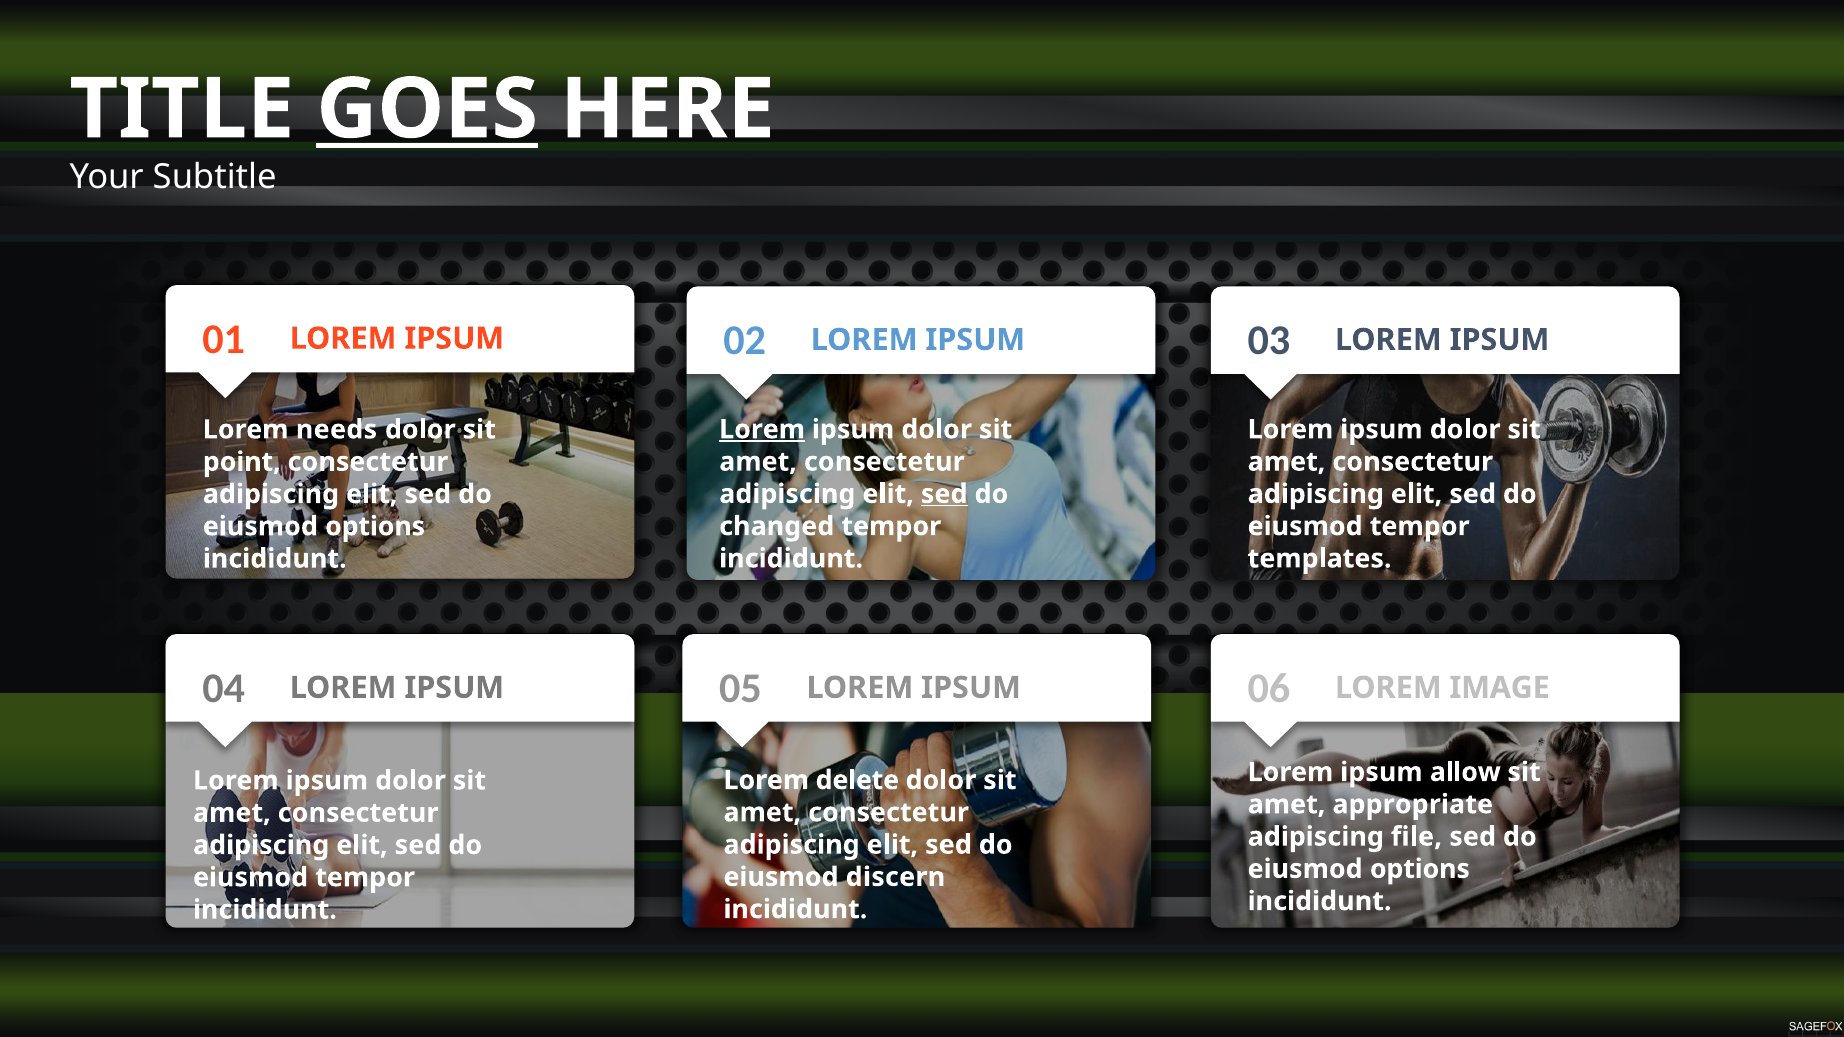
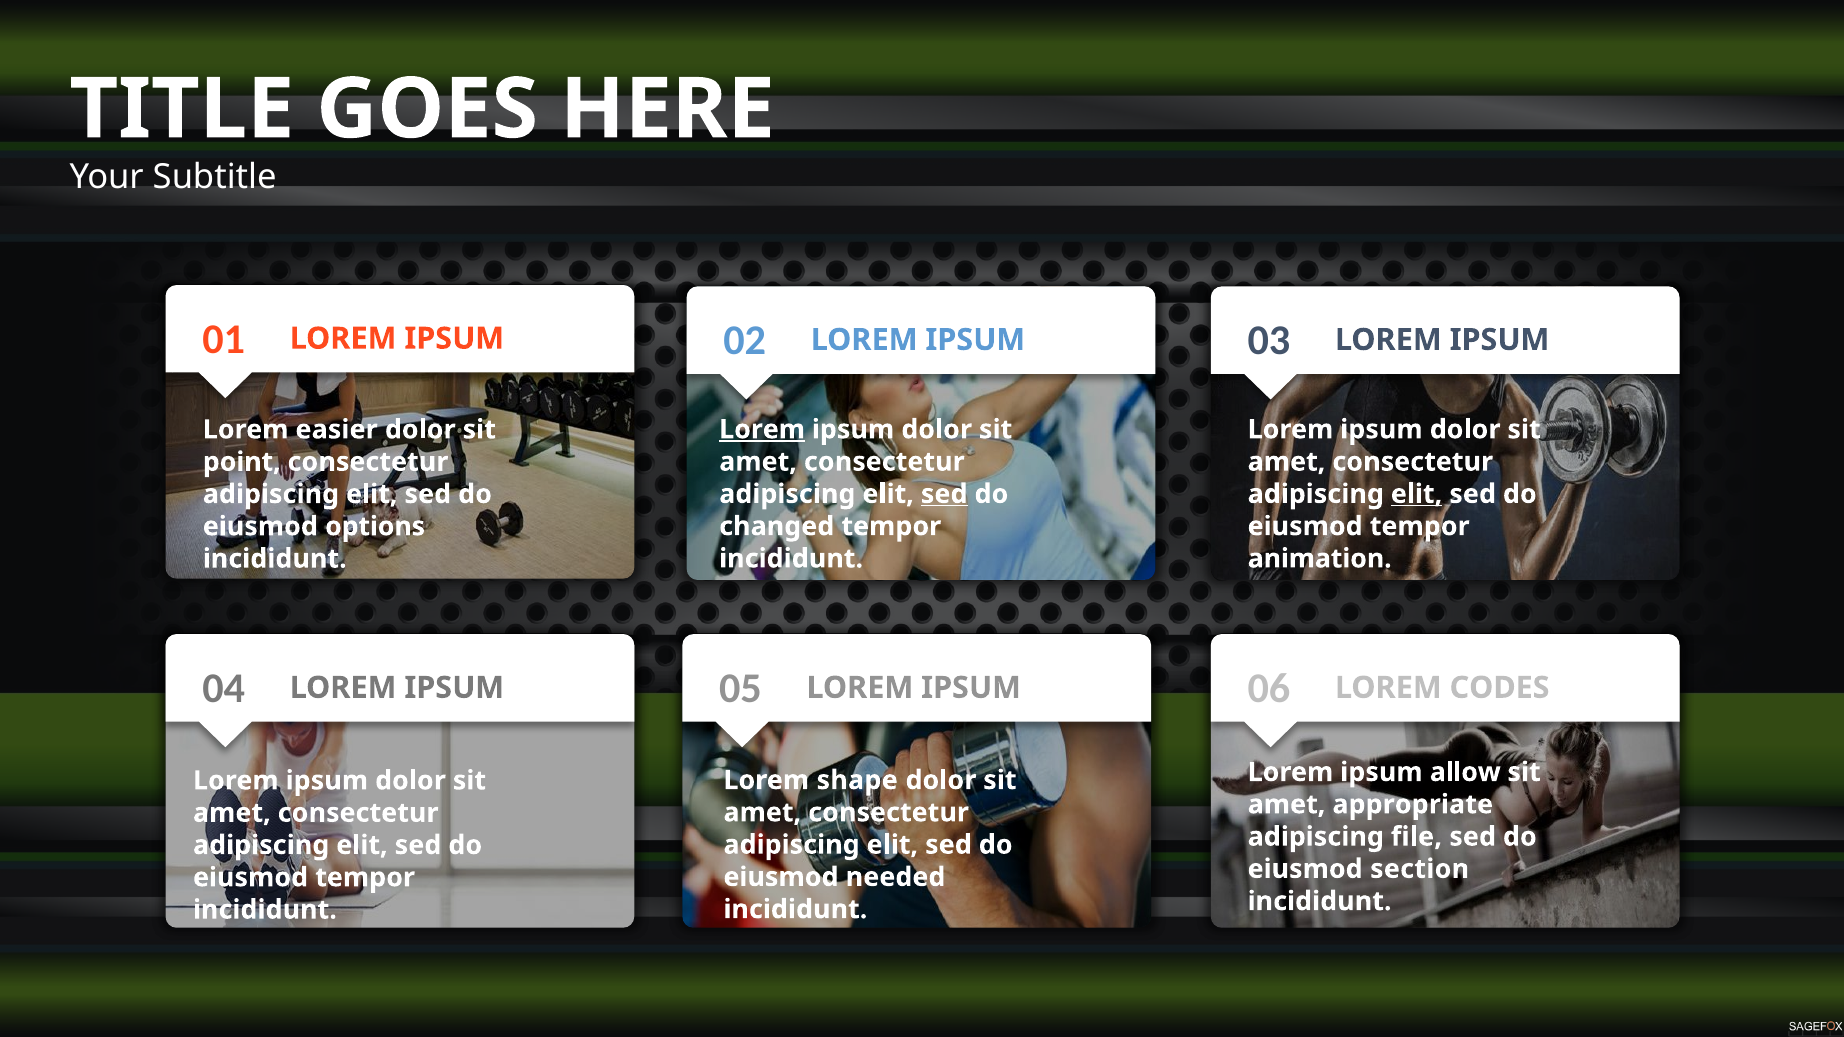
GOES underline: present -> none (427, 109)
needs: needs -> easier (337, 430)
elit underline: none -> present (1417, 494)
templates: templates -> animation (1320, 559)
IMAGE: IMAGE -> CODES (1500, 688)
delete: delete -> shape (857, 780)
options: options -> section (1420, 869)
discern: discern -> needed (896, 877)
